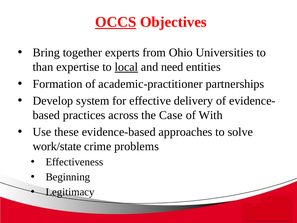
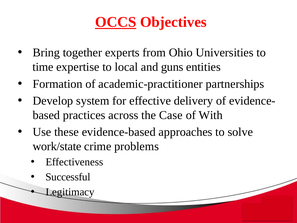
than: than -> time (43, 67)
local underline: present -> none (126, 67)
need: need -> guns (172, 67)
Beginning: Beginning -> Successful (68, 177)
